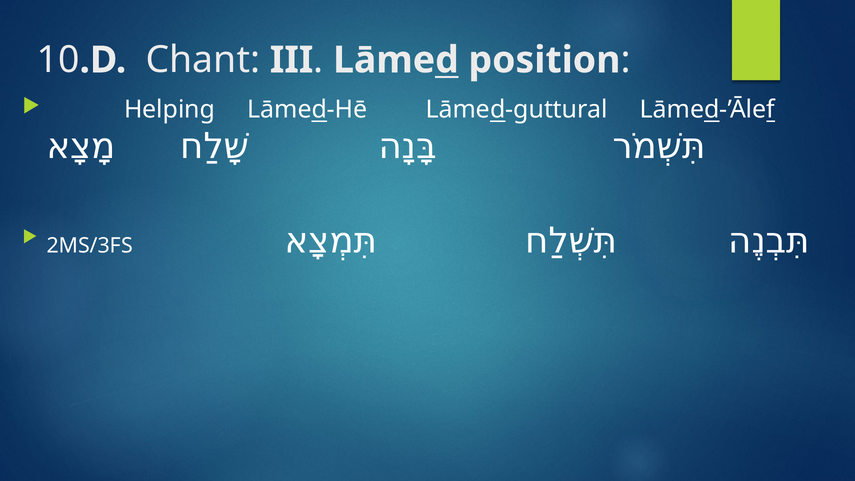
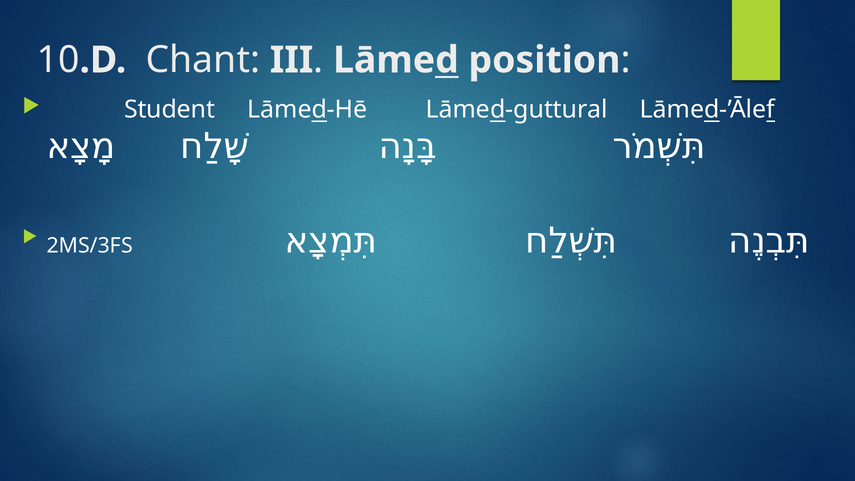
Helping: Helping -> Student (170, 110)
